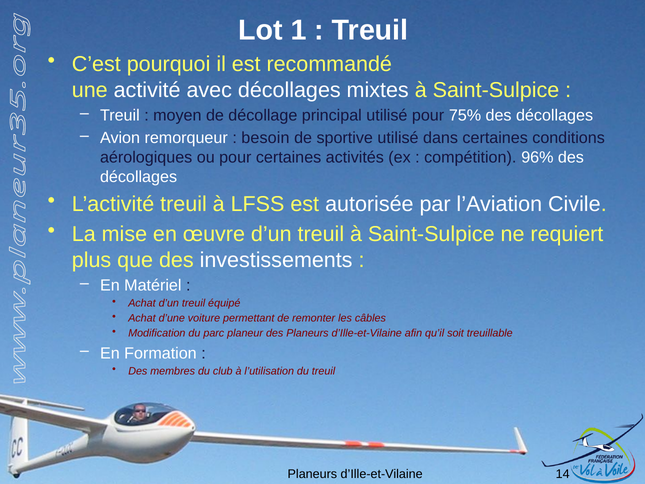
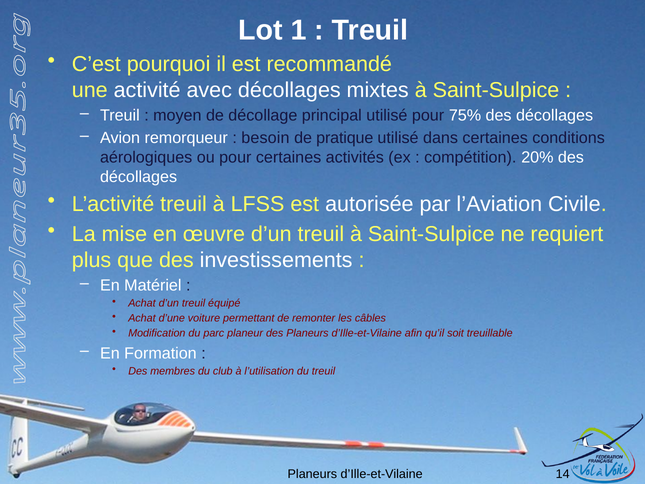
sportive: sportive -> pratique (345, 138)
96%: 96% -> 20% (537, 157)
